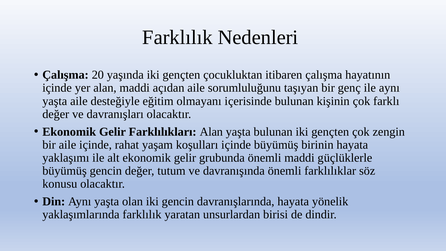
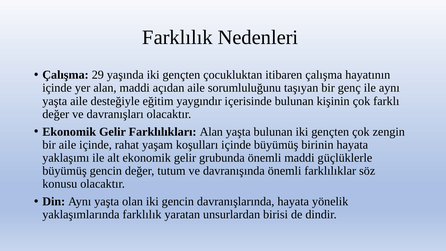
20: 20 -> 29 (98, 75)
olmayanı: olmayanı -> yaygındır (199, 101)
